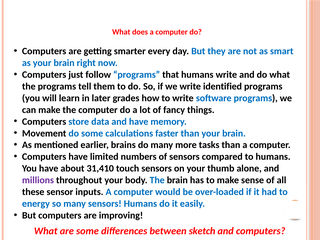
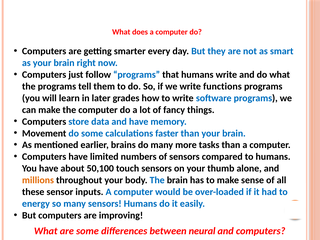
identified: identified -> functions (222, 86)
31,410: 31,410 -> 50,100 (100, 168)
millions colour: purple -> orange (38, 180)
sketch: sketch -> neural (202, 231)
